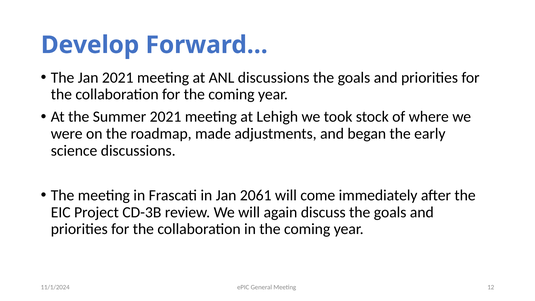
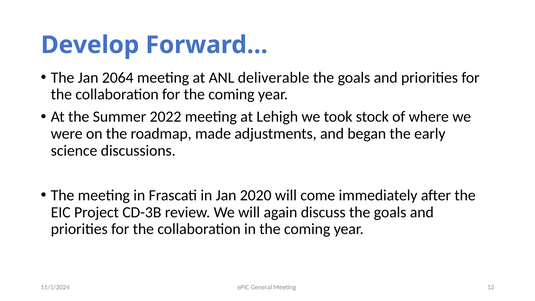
Jan 2021: 2021 -> 2064 (118, 78)
ANL discussions: discussions -> deliverable (274, 78)
Summer 2021: 2021 -> 2022 (166, 117)
2061: 2061 -> 2020 (256, 195)
